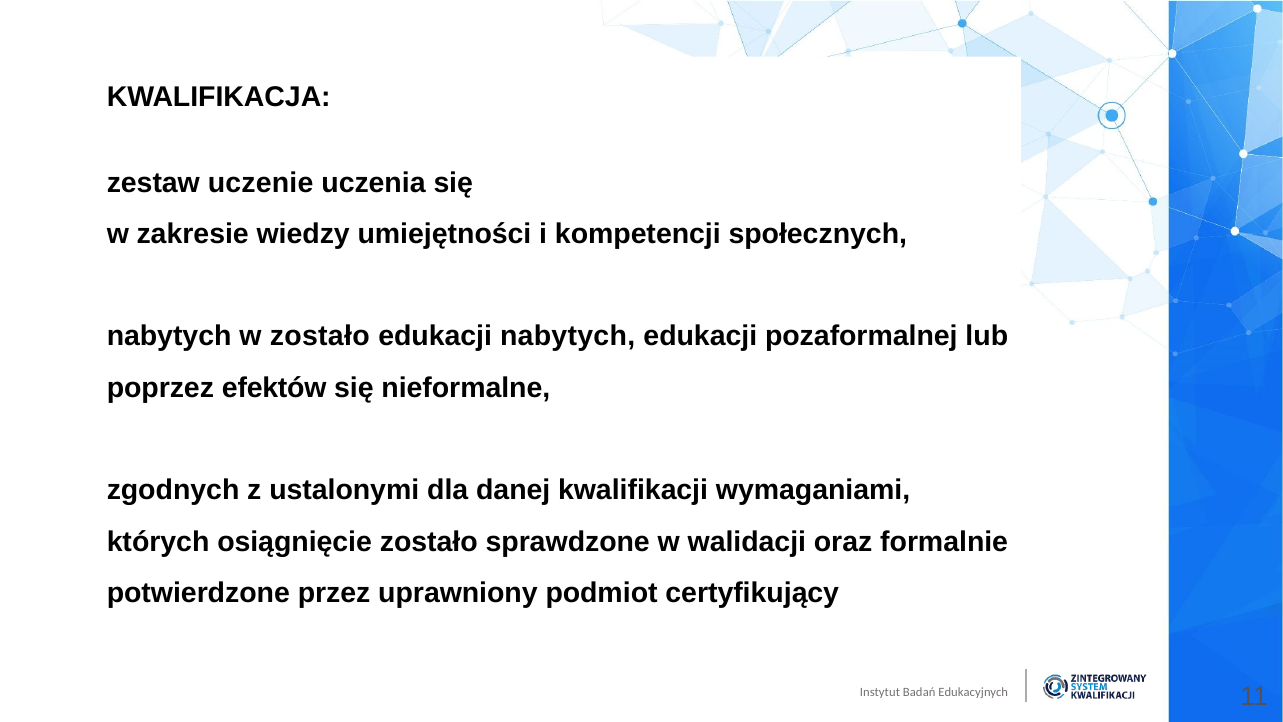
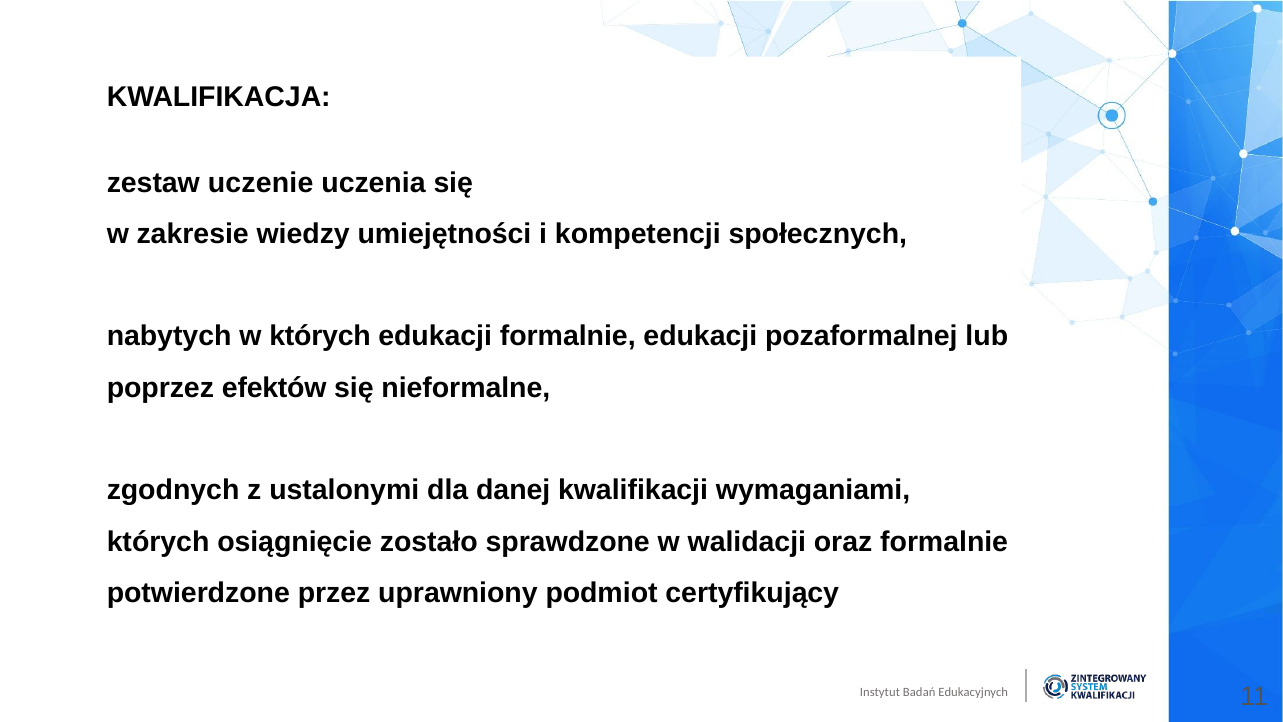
w zostało: zostało -> których (320, 336)
edukacji nabytych: nabytych -> formalnie (568, 336)
